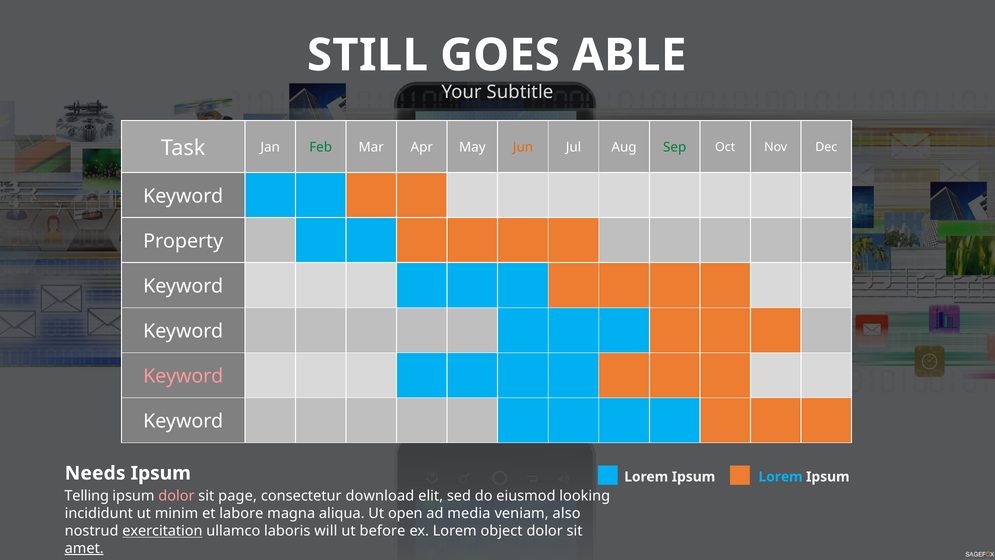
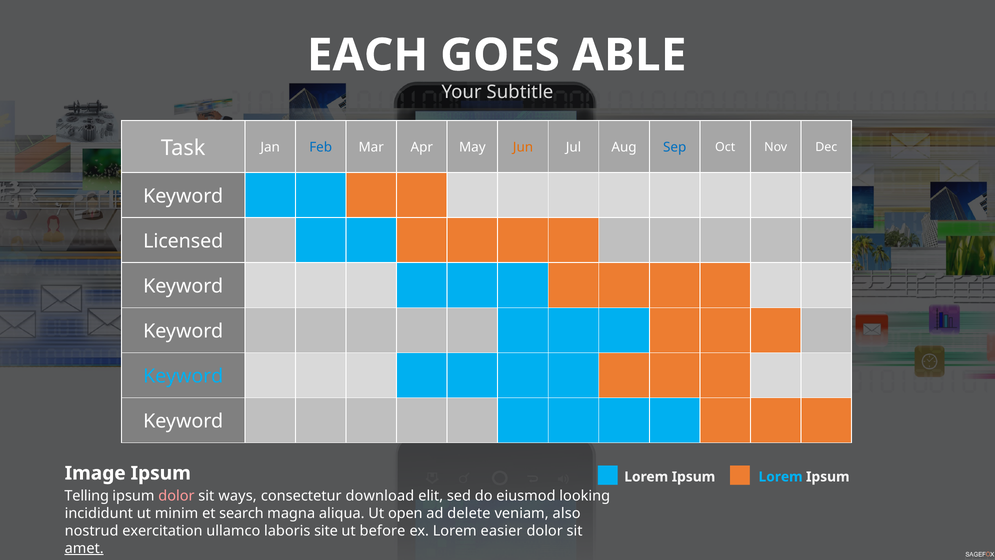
STILL: STILL -> EACH (368, 55)
Feb colour: green -> blue (321, 147)
Sep colour: green -> blue (675, 147)
Property: Property -> Licensed (183, 241)
Keyword colour: pink -> light blue (183, 376)
Needs: Needs -> Image (95, 473)
page: page -> ways (238, 496)
labore: labore -> search (241, 513)
media: media -> delete (469, 513)
exercitation underline: present -> none (162, 531)
will: will -> site (326, 531)
object: object -> easier (502, 531)
